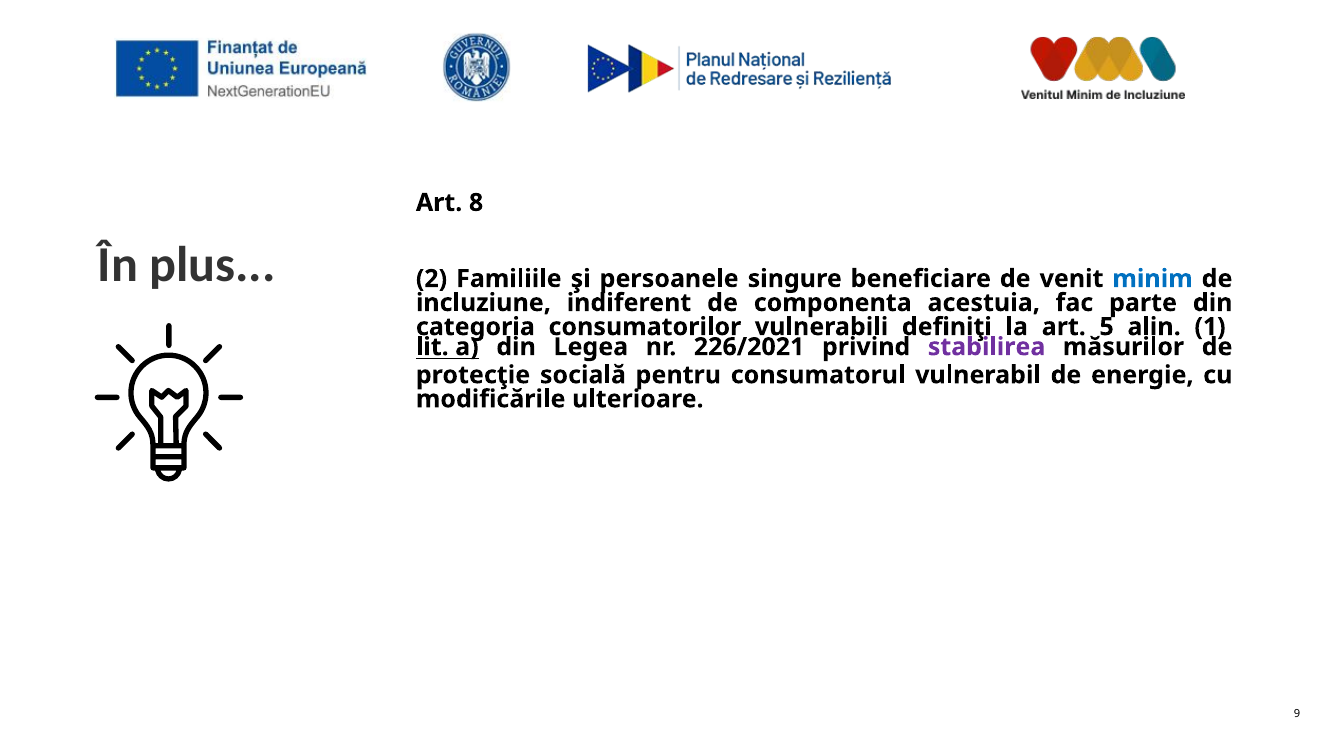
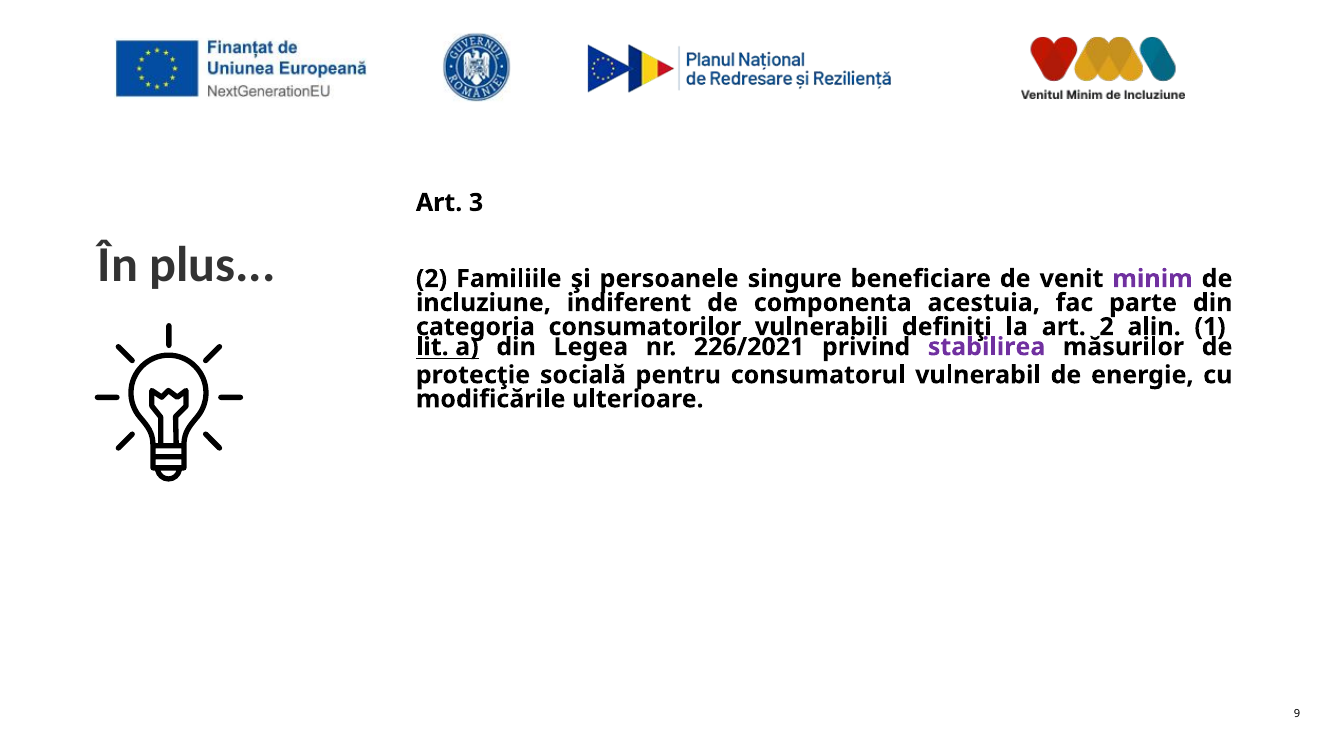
8: 8 -> 3 (476, 203)
minim colour: blue -> purple (1153, 279)
art 5: 5 -> 2 (1107, 327)
